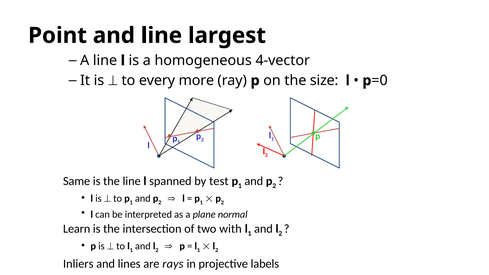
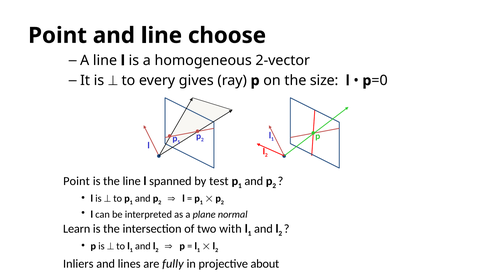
largest: largest -> choose (227, 36)
4-vector: 4-vector -> 2-vector (283, 61)
more: more -> gives (196, 81)
Same: Same -> Point (76, 181)
rays: rays -> fully (173, 264)
labels: labels -> about (265, 264)
